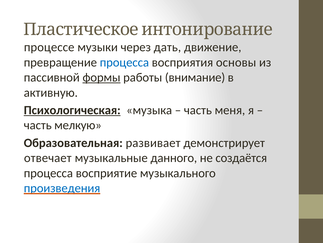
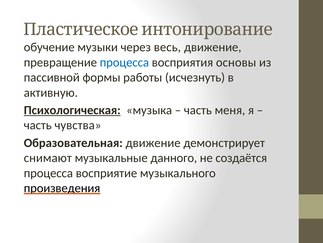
процессе: процессе -> обучение (49, 47)
дать: дать -> весь (167, 47)
формы underline: present -> none (101, 77)
внимание: внимание -> исчезнуть (195, 77)
мелкую: мелкую -> чувства (78, 125)
Образовательная развивает: развивает -> движение (153, 142)
отвечает: отвечает -> снимают (48, 158)
произведения colour: blue -> black (62, 188)
